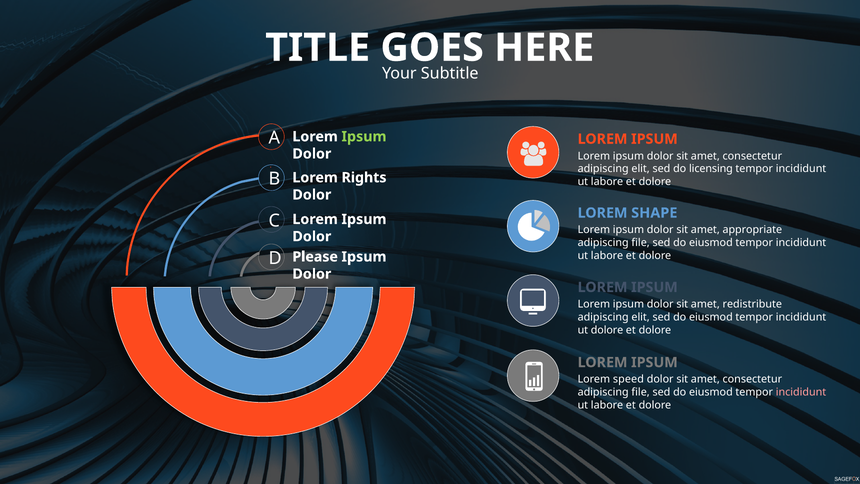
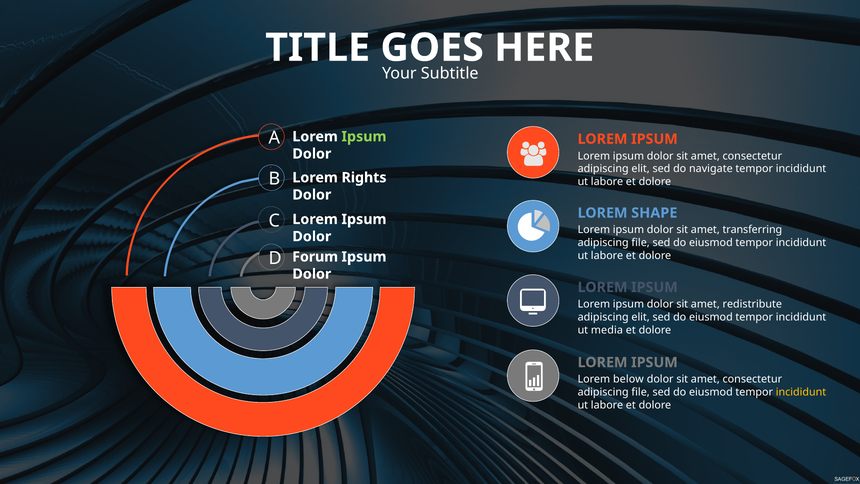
licensing: licensing -> navigate (711, 169)
appropriate: appropriate -> transferring (752, 230)
Please: Please -> Forum (315, 257)
ut dolore: dolore -> media (607, 330)
speed: speed -> below (628, 379)
incididunt colour: pink -> yellow (801, 392)
